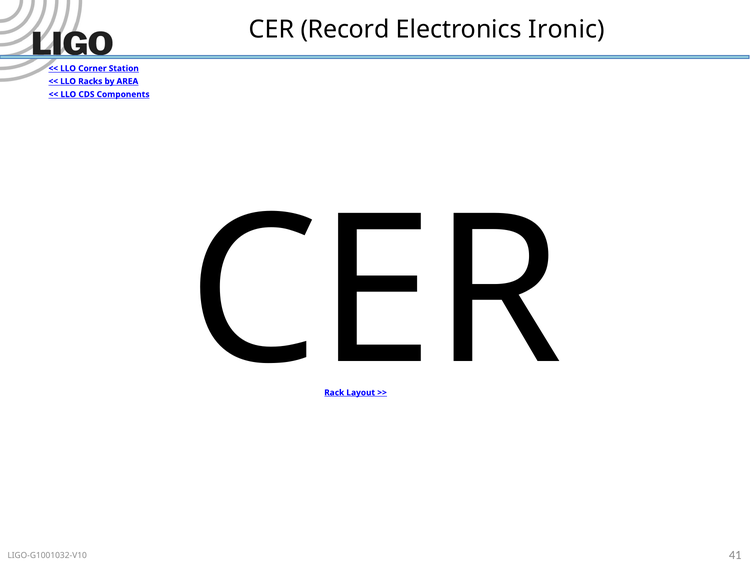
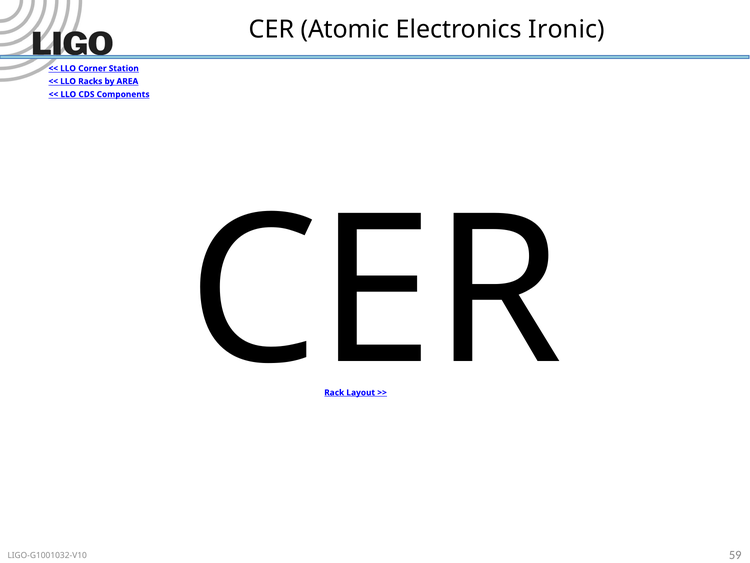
Record: Record -> Atomic (345, 30)
41: 41 -> 59 (735, 554)
